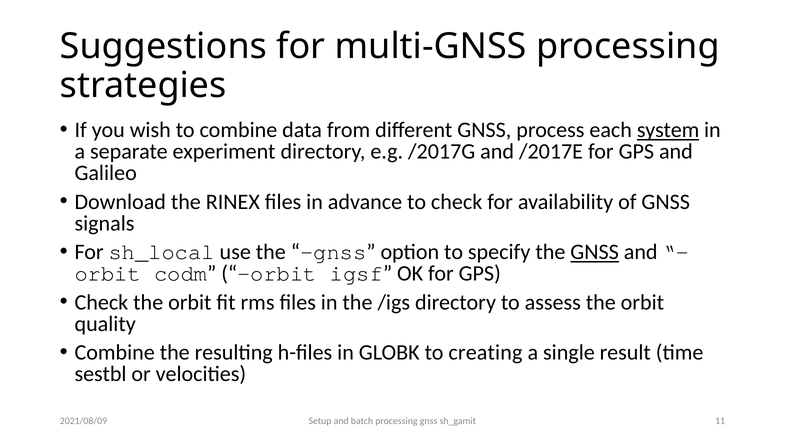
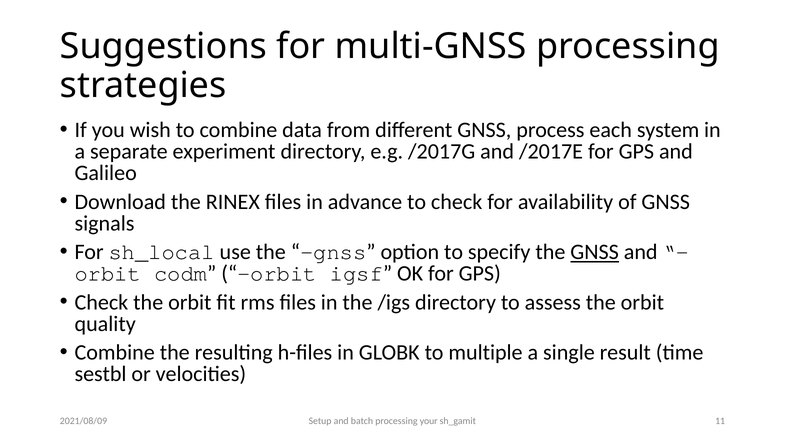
system underline: present -> none (668, 130)
creating: creating -> multiple (486, 353)
processing gnss: gnss -> your (429, 422)
